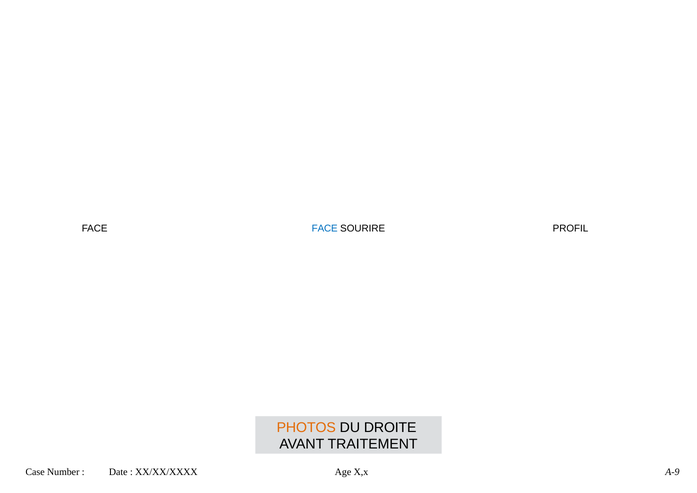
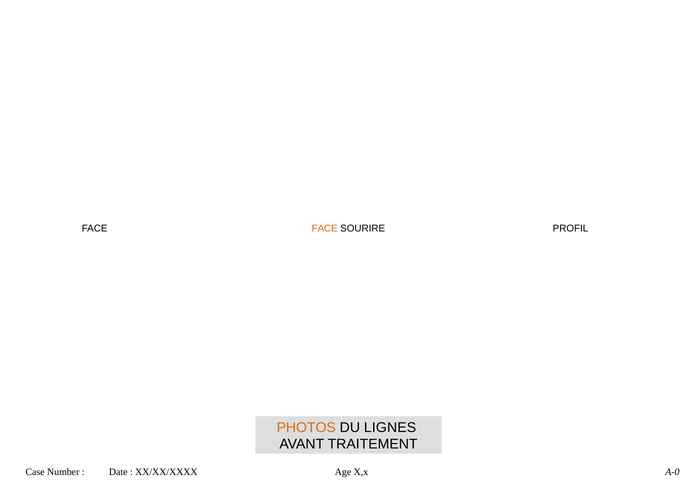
FACE colour: blue -> orange (325, 229)
DROITE: DROITE -> LIGNES (390, 427)
A-9: A-9 -> A-0 (672, 472)
